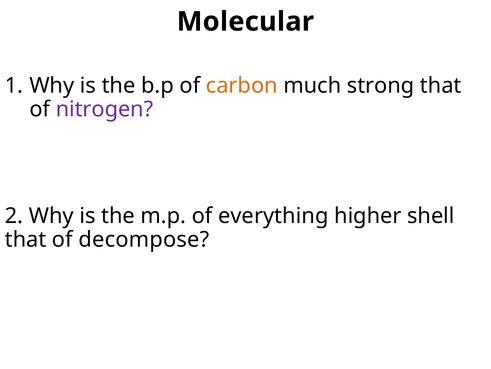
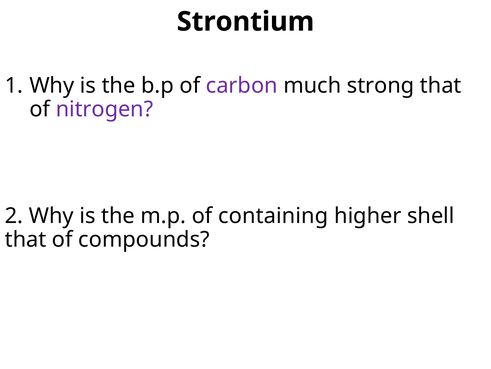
Molecular: Molecular -> Strontium (245, 22)
carbon colour: orange -> purple (242, 85)
everything: everything -> containing (273, 216)
decompose: decompose -> compounds (144, 239)
